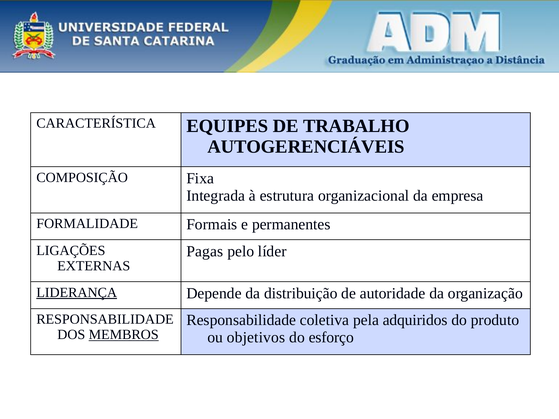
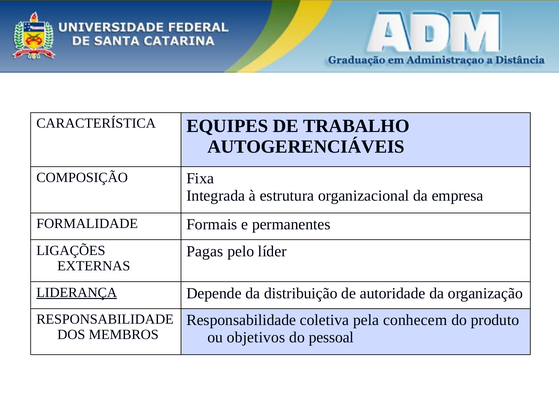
adquiridos: adquiridos -> conhecem (415, 320)
MEMBROS underline: present -> none (124, 335)
esforço: esforço -> pessoal (331, 338)
